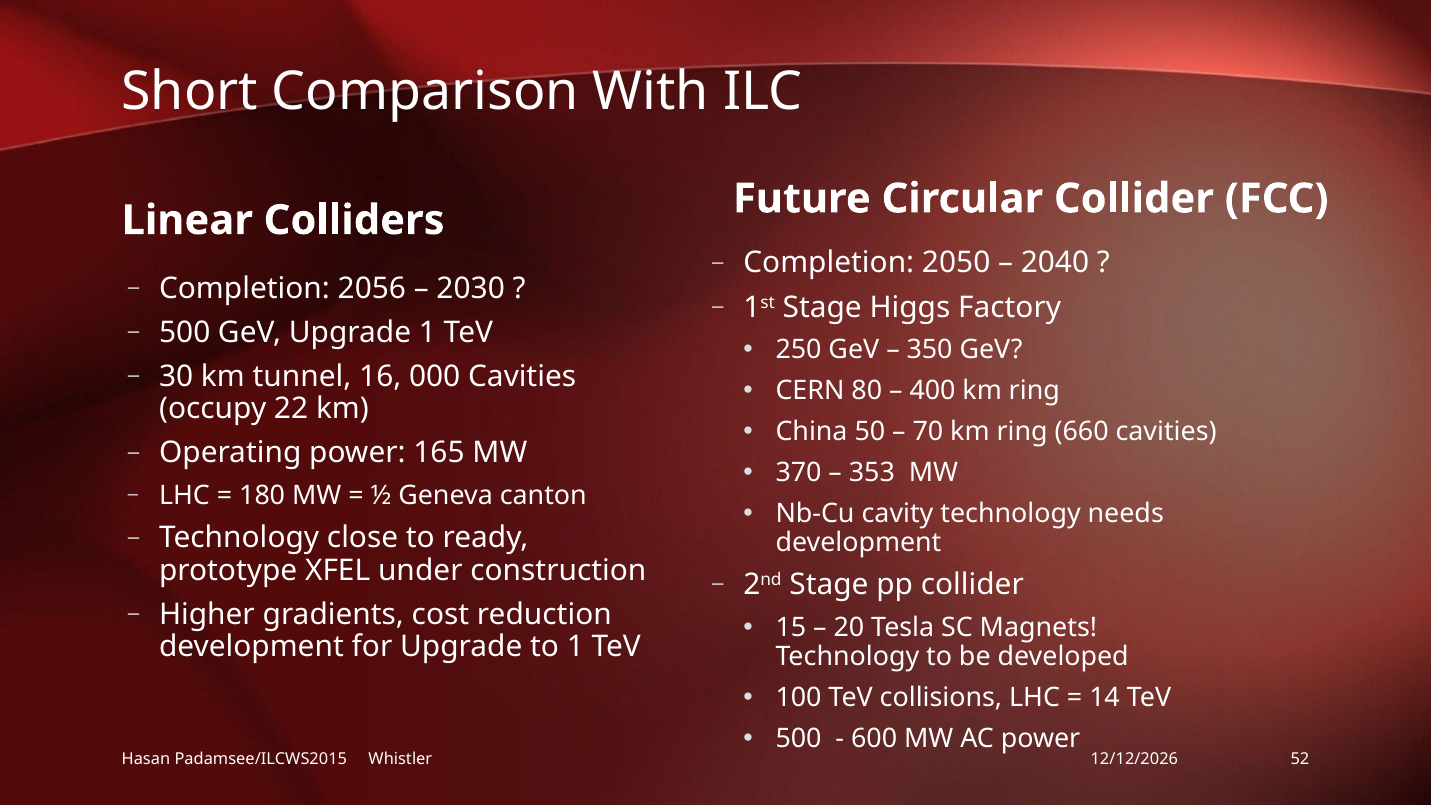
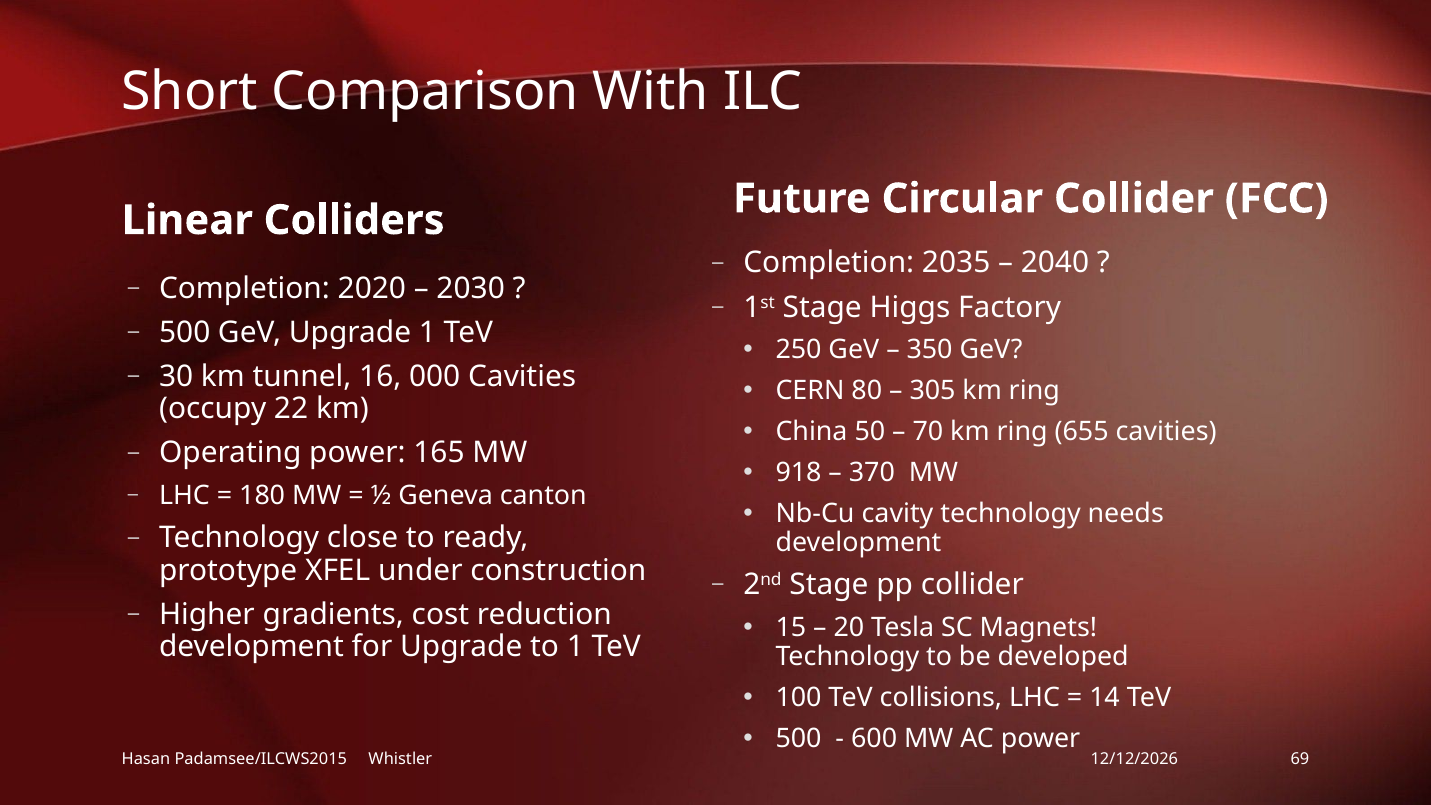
2050: 2050 -> 2035 (956, 263)
2056: 2056 -> 2020 (372, 288)
400: 400 -> 305 (933, 391)
660: 660 -> 655 (1082, 432)
370: 370 -> 918 (799, 473)
353: 353 -> 370 (872, 473)
52: 52 -> 69 (1300, 760)
